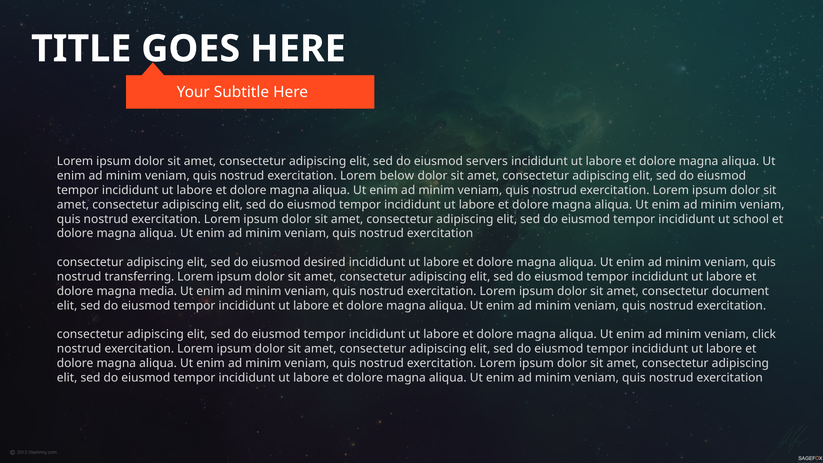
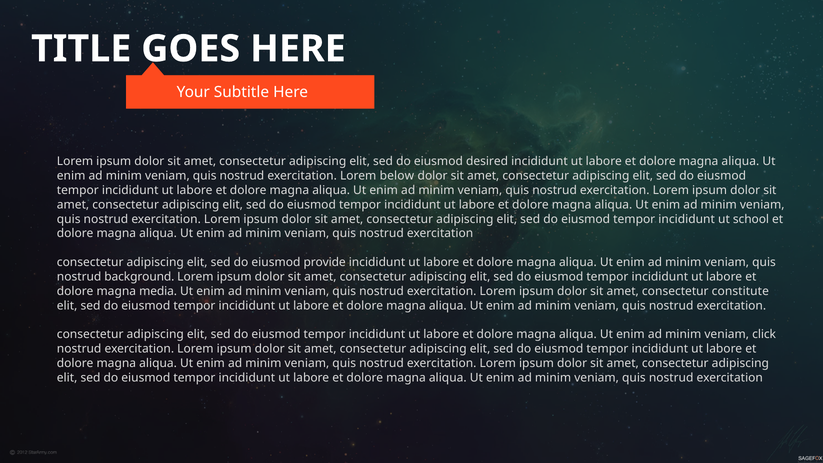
servers: servers -> desired (487, 161)
desired: desired -> provide (325, 262)
transferring: transferring -> background (139, 277)
document: document -> constitute (740, 291)
